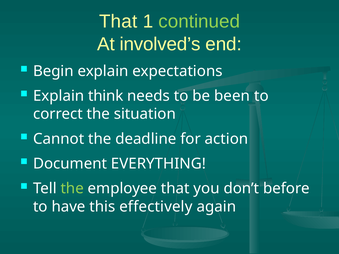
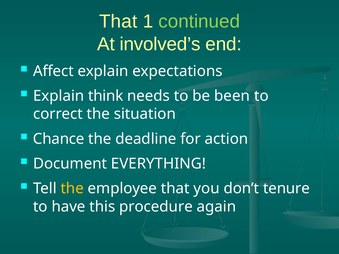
Begin: Begin -> Affect (53, 71)
Cannot: Cannot -> Chance (59, 139)
the colour: light green -> yellow (72, 189)
before: before -> tenure (286, 189)
effectively: effectively -> procedure (156, 207)
